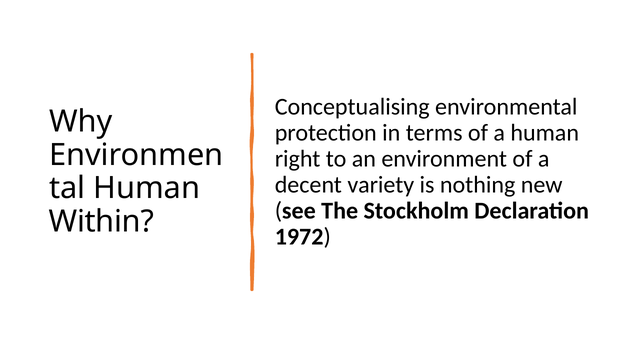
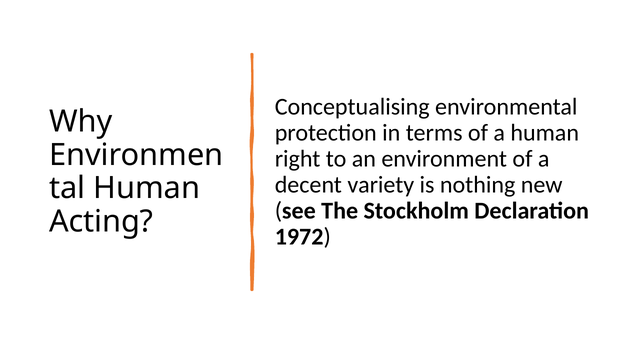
Within: Within -> Acting (101, 221)
